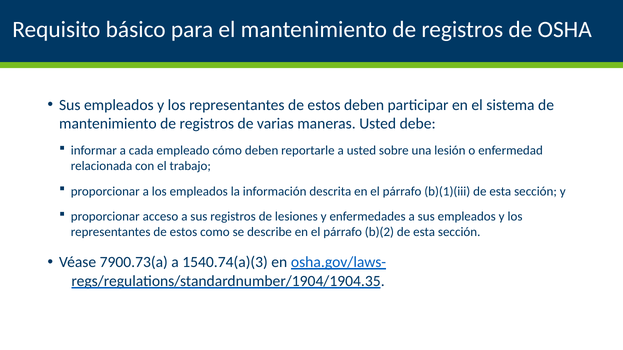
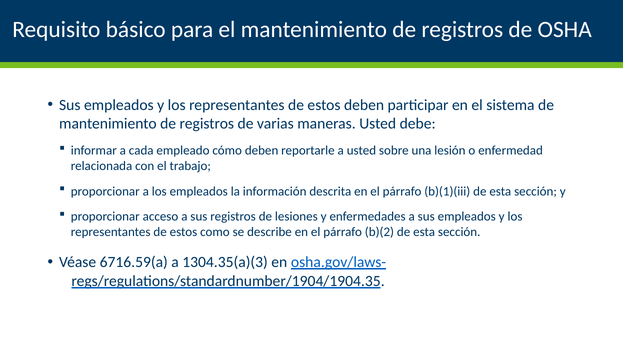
7900.73(a: 7900.73(a -> 6716.59(a (134, 263)
1540.74(a)(3: 1540.74(a)(3 -> 1304.35(a)(3 (225, 263)
